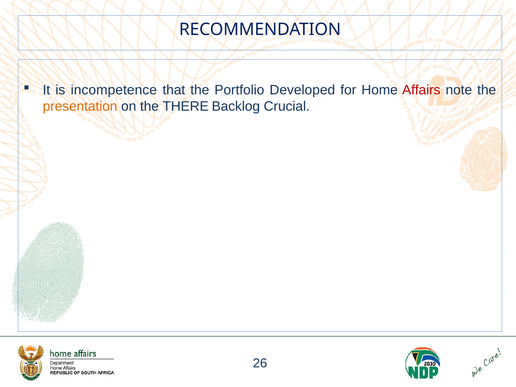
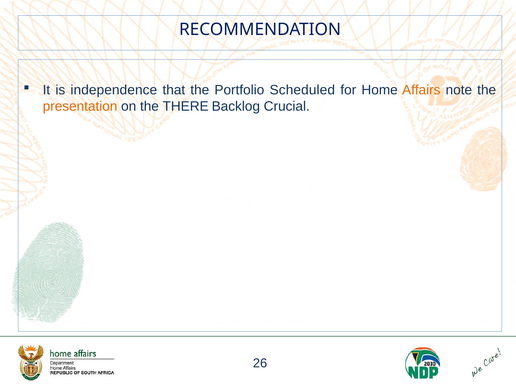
incompetence: incompetence -> independence (114, 90)
Developed: Developed -> Scheduled (302, 90)
Affairs colour: red -> orange (421, 90)
